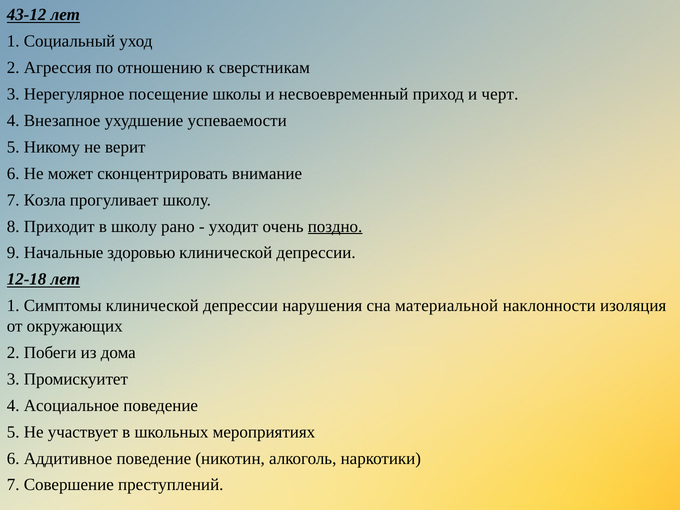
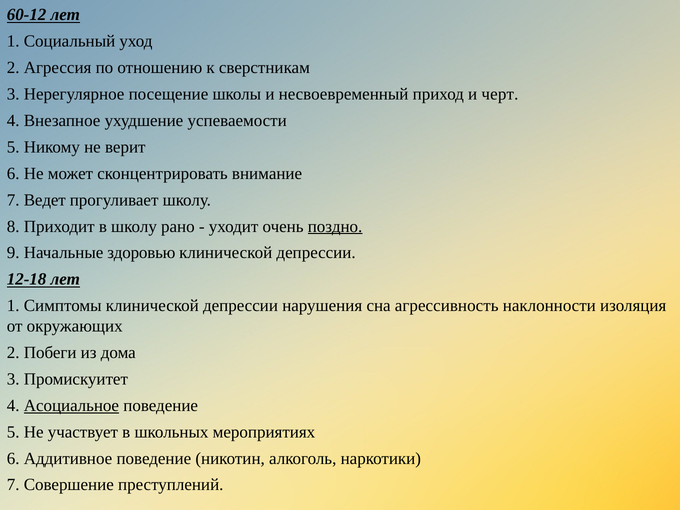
43-12: 43-12 -> 60-12 (27, 15)
Козла: Козла -> Ведет (45, 200)
материальной: материальной -> агрессивность (447, 306)
Асоциальное underline: none -> present (71, 405)
